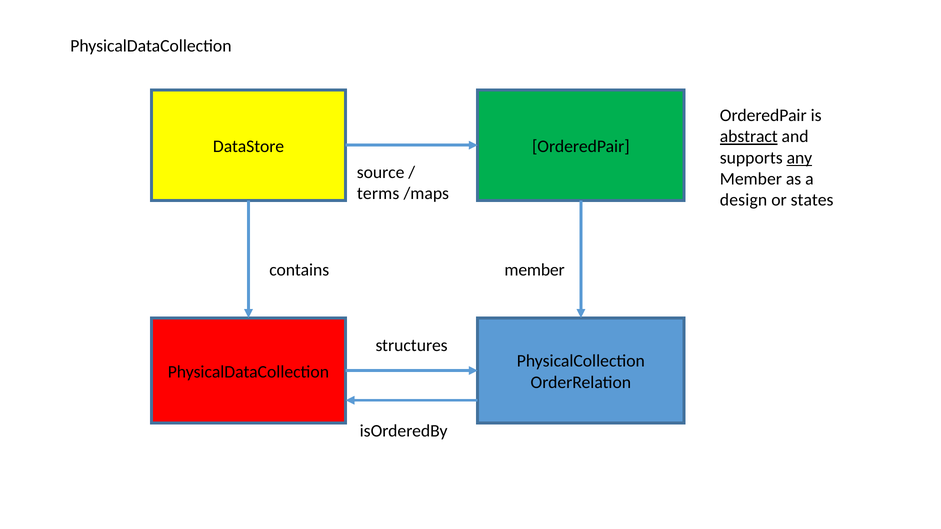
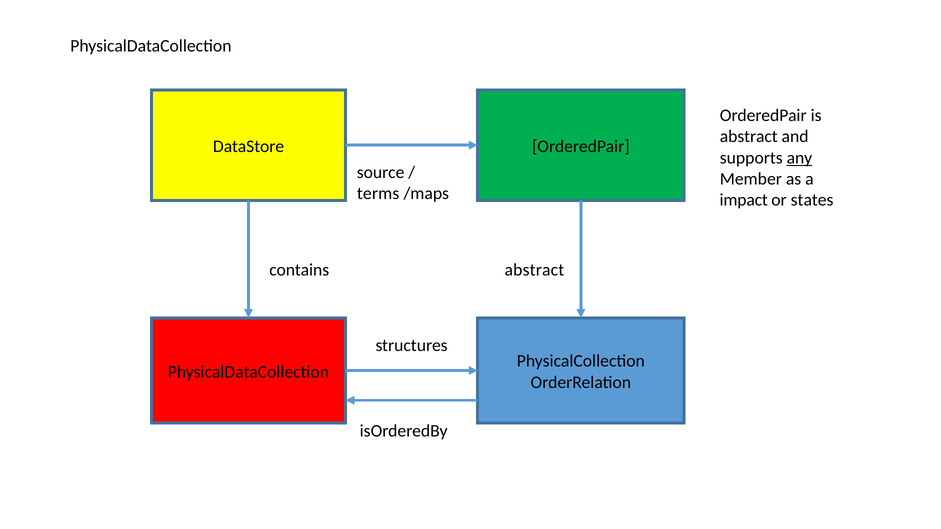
abstract underline: present -> none (749, 137)
design: design -> impact (744, 200)
member: member -> abstract (534, 270)
